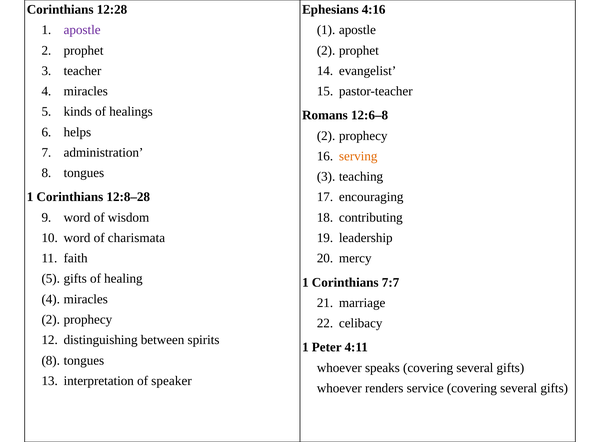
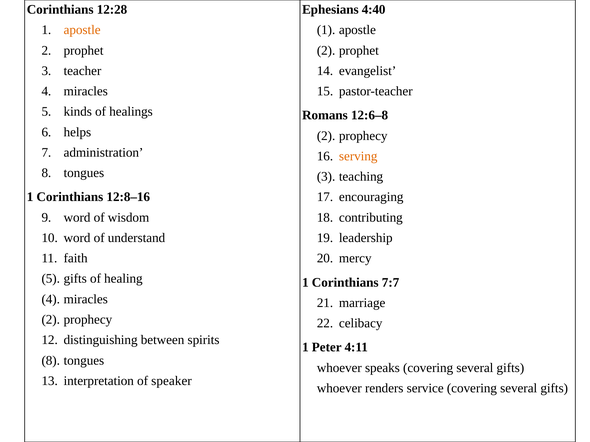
4:16: 4:16 -> 4:40 (374, 10)
apostle colour: purple -> orange (82, 30)
12:8–28: 12:8–28 -> 12:8–16 (128, 197)
charismata: charismata -> understand (137, 238)
